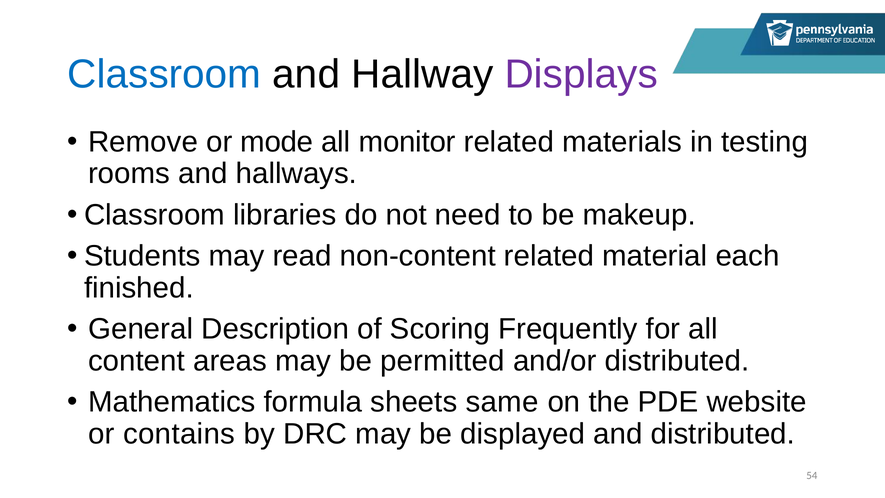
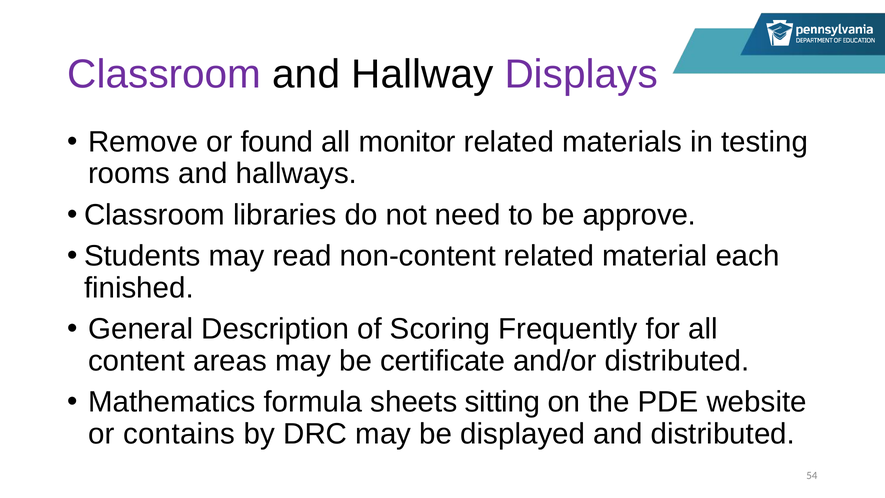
Classroom colour: blue -> purple (164, 74)
mode: mode -> found (277, 142)
makeup: makeup -> approve (639, 215)
permitted: permitted -> certificate (443, 361)
same: same -> sitting (503, 402)
